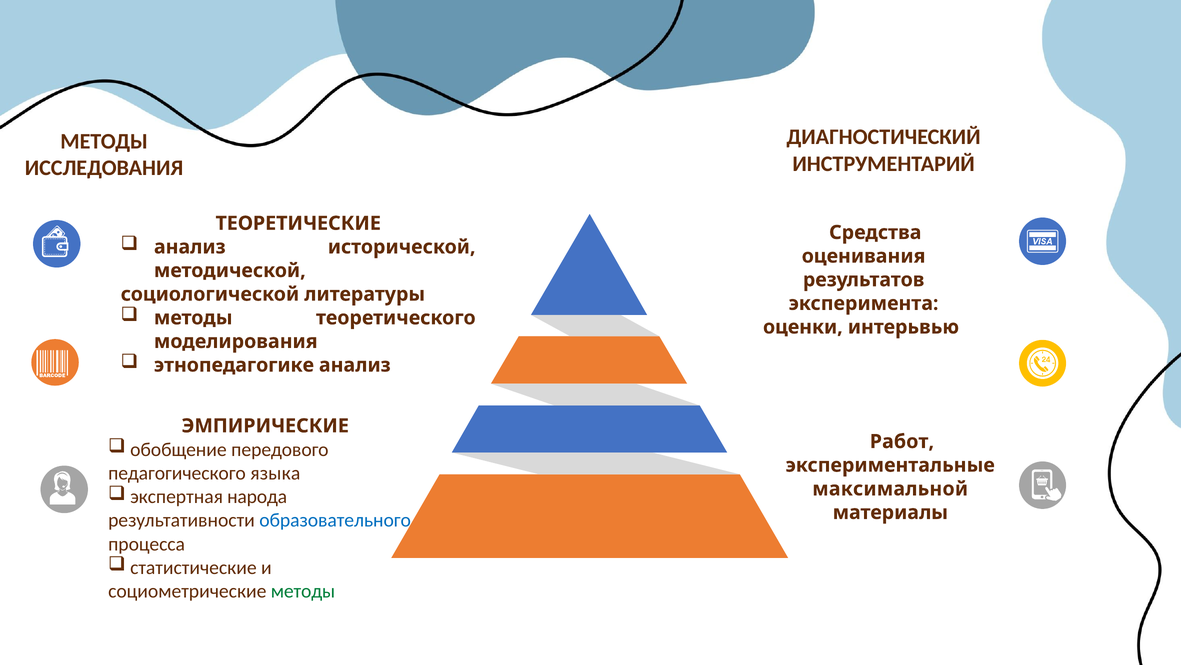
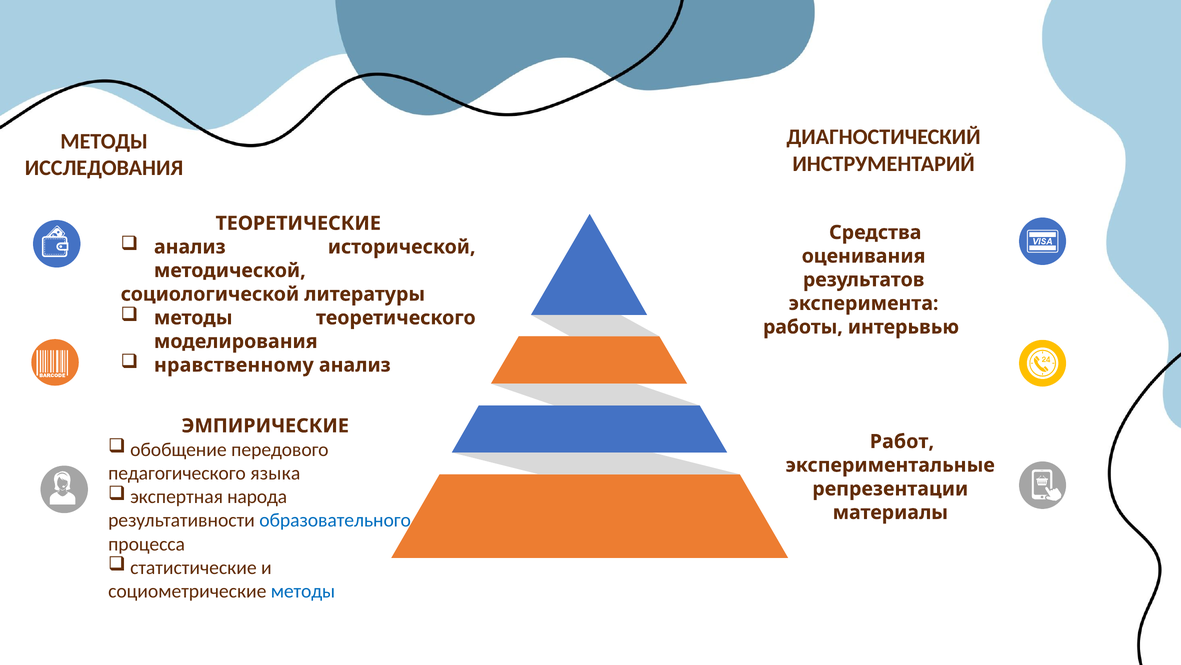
оценки: оценки -> работы (803, 327)
этнопедагогике: этнопедагогике -> нравственному (234, 365)
максимальной: максимальной -> репрезентации (890, 488)
методы colour: green -> blue (303, 591)
